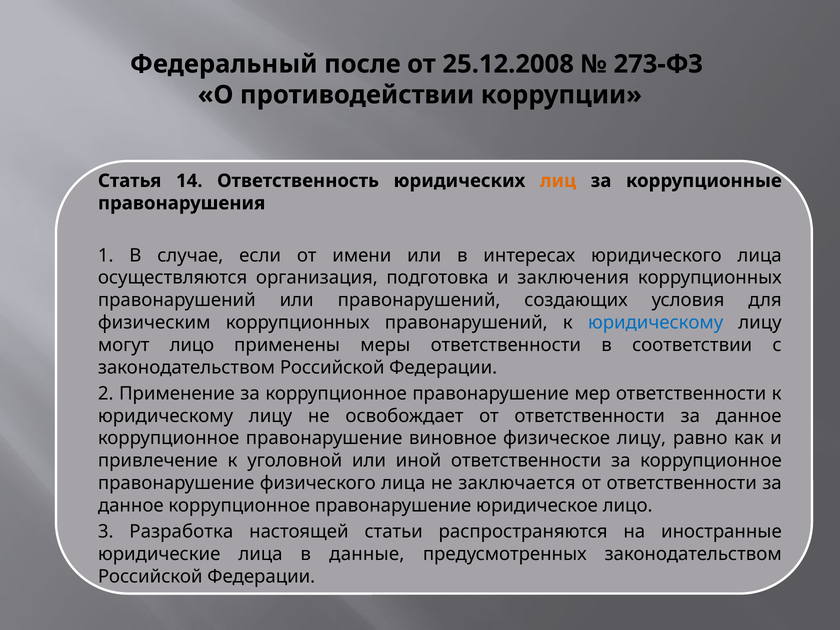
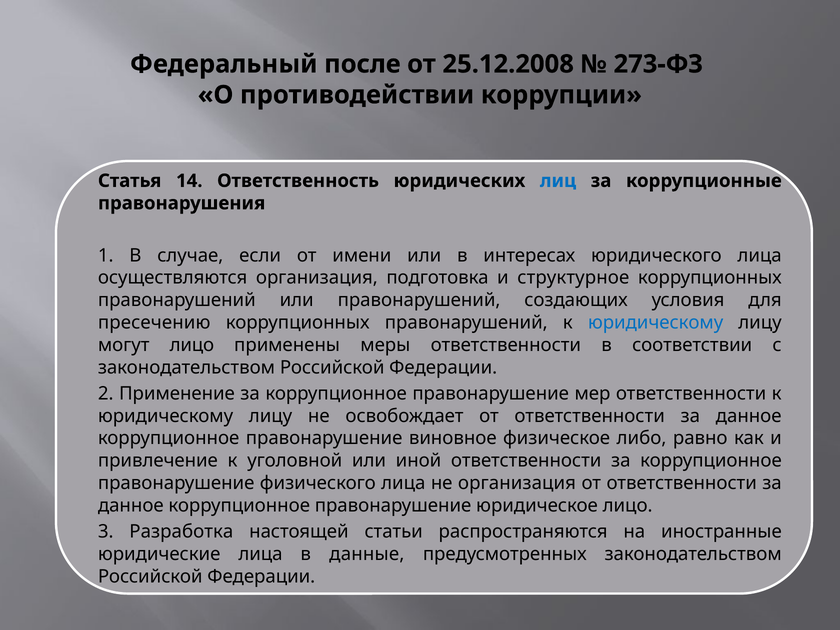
лиц colour: orange -> blue (558, 181)
заключения: заключения -> структурное (573, 278)
физическим: физическим -> пресечению (154, 323)
физическое лицу: лицу -> либо (642, 438)
не заключается: заключается -> организация (517, 483)
